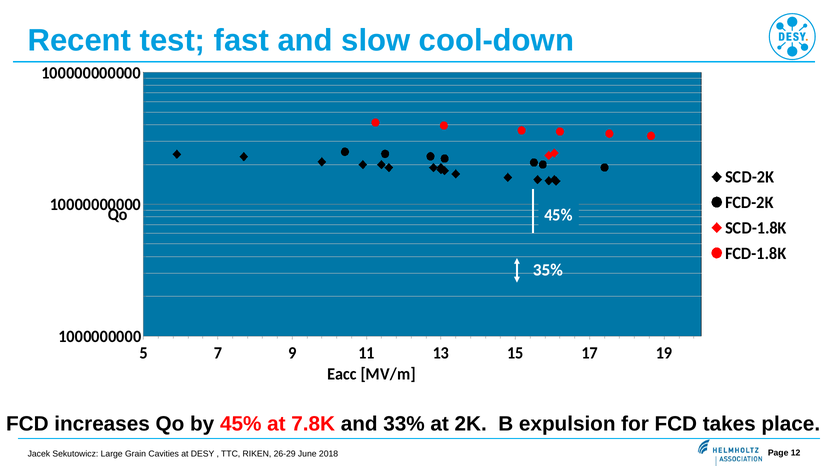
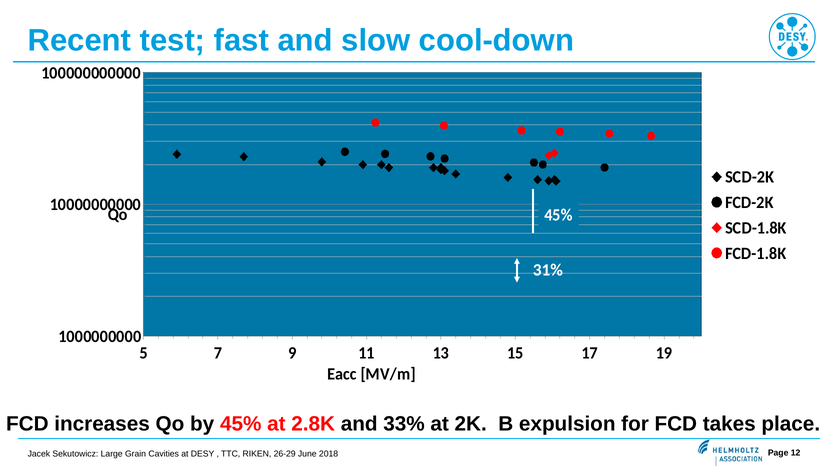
35%: 35% -> 31% (548, 270)
7.8K: 7.8K -> 2.8K (313, 424)
